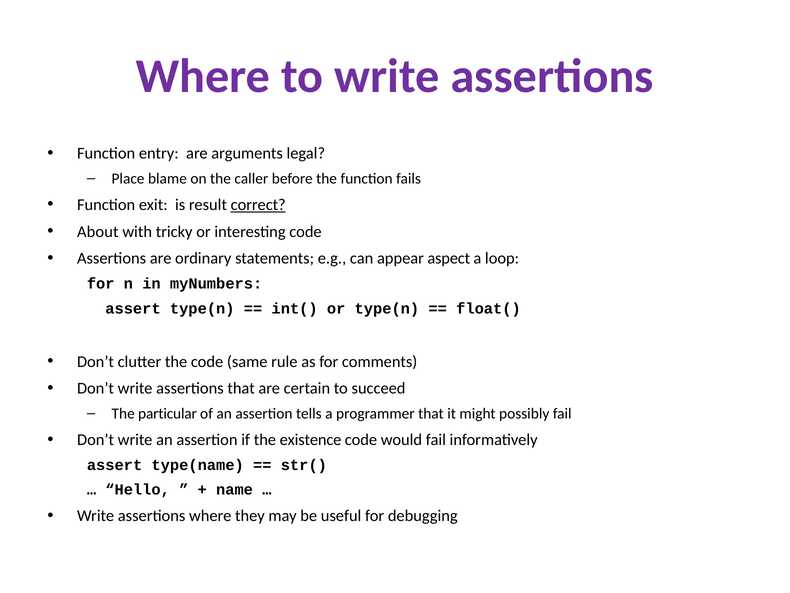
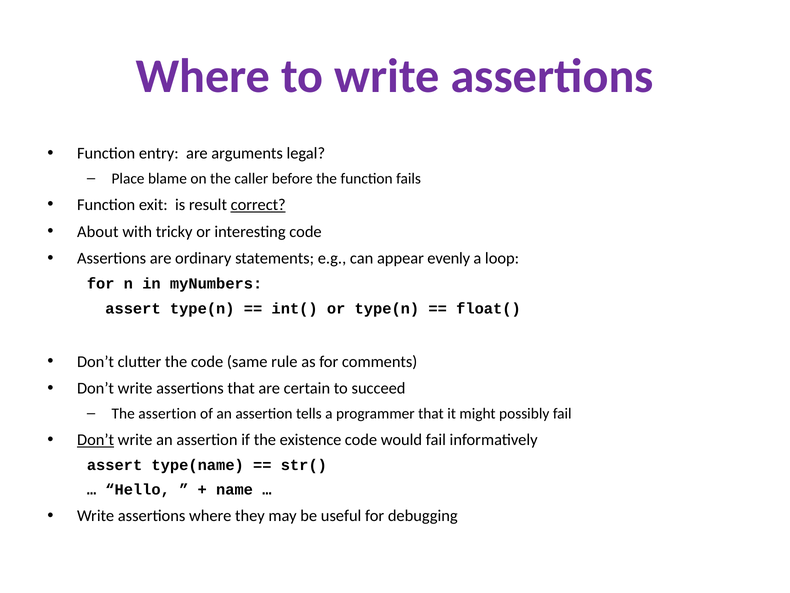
aspect: aspect -> evenly (449, 258)
The particular: particular -> assertion (167, 413)
Don’t underline: none -> present (96, 440)
